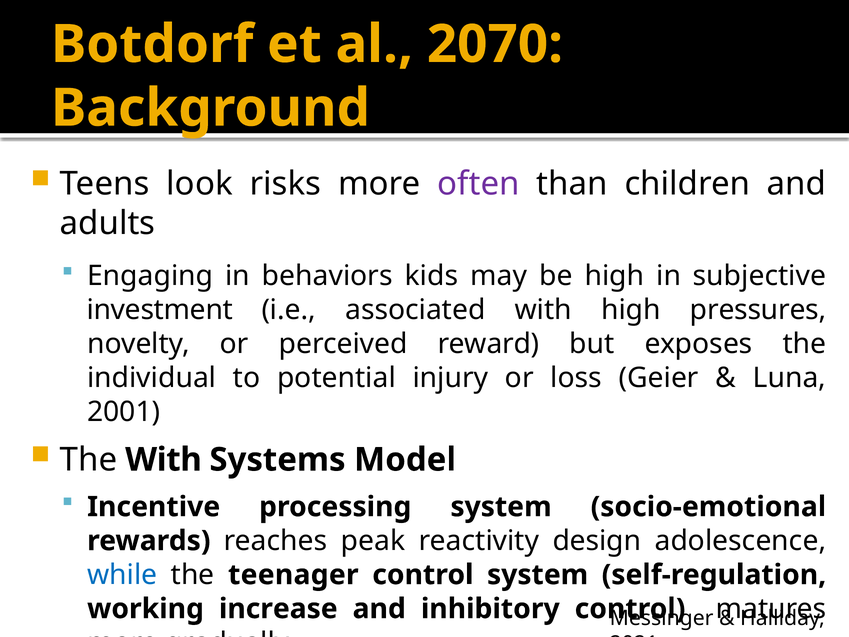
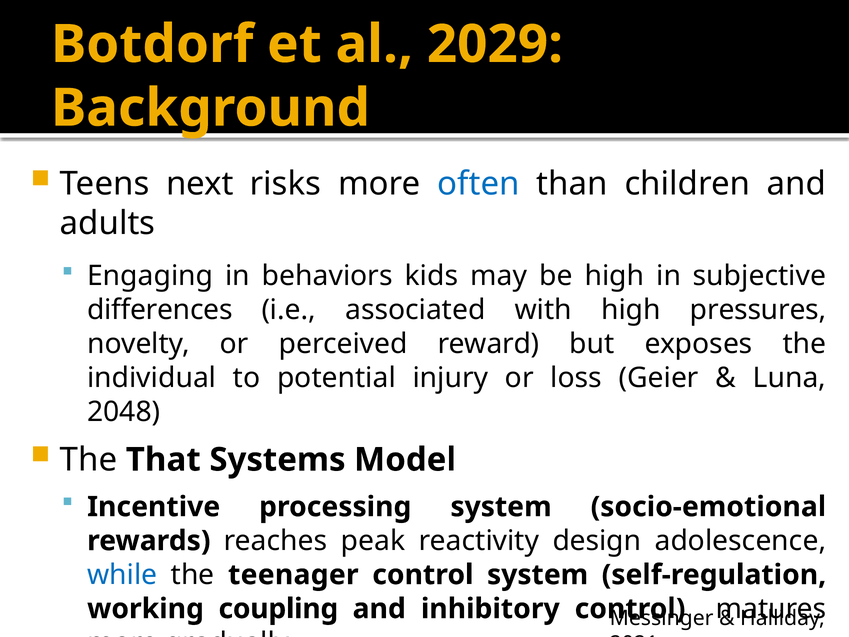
2070: 2070 -> 2029 (495, 44)
look: look -> next (200, 184)
often colour: purple -> blue (479, 184)
investment: investment -> differences (160, 310)
2001: 2001 -> 2048 (124, 412)
The With: With -> That (163, 460)
increase: increase -> coupling (278, 609)
